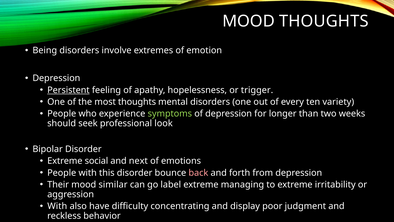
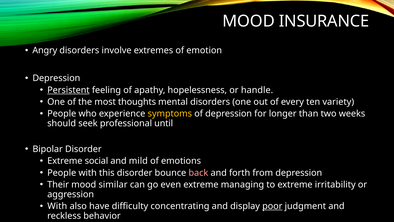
MOOD THOUGHTS: THOUGHTS -> INSURANCE (324, 21)
Being: Being -> Angry (45, 50)
trigger: trigger -> handle (257, 90)
symptoms colour: light green -> yellow (170, 113)
look: look -> until (164, 123)
next: next -> mild (138, 161)
label: label -> even (171, 184)
poor underline: none -> present (272, 206)
